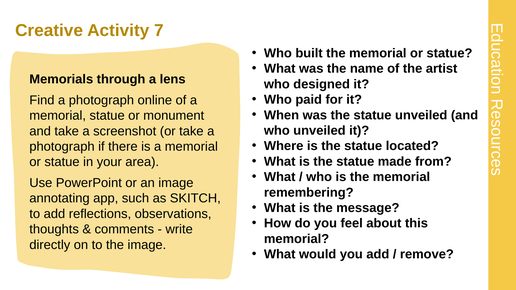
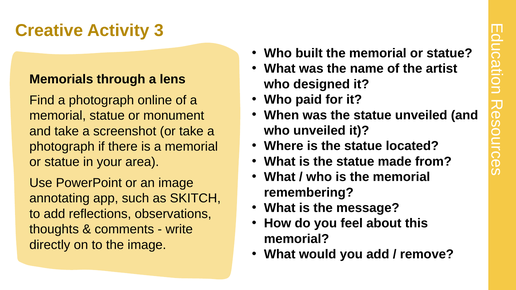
7: 7 -> 3 (159, 30)
